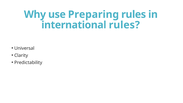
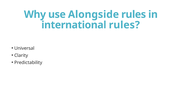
Preparing: Preparing -> Alongside (93, 14)
